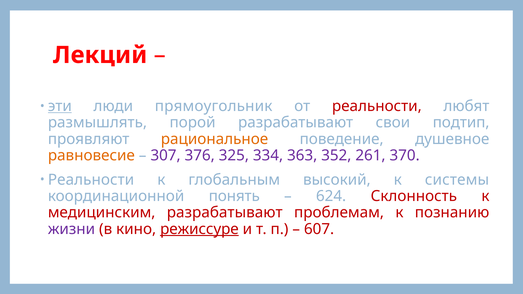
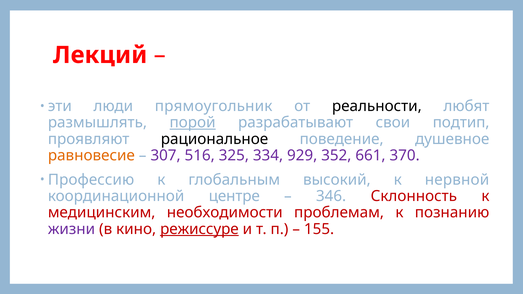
эти underline: present -> none (60, 106)
реальности colour: red -> black (377, 106)
порой underline: none -> present (193, 123)
рациональное colour: orange -> black (215, 139)
376: 376 -> 516 (200, 156)
363: 363 -> 929 (302, 156)
261: 261 -> 661 (370, 156)
Реальности: Реальности -> Профессию (91, 180)
системы: системы -> нервной (457, 180)
понять: понять -> центре (234, 196)
624: 624 -> 346 (331, 196)
медицинским разрабатывают: разрабатывают -> необходимости (225, 213)
607: 607 -> 155 (319, 229)
